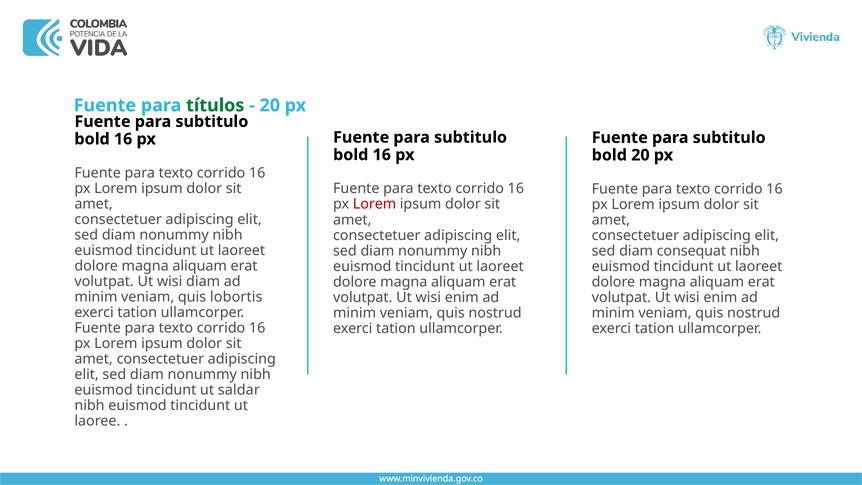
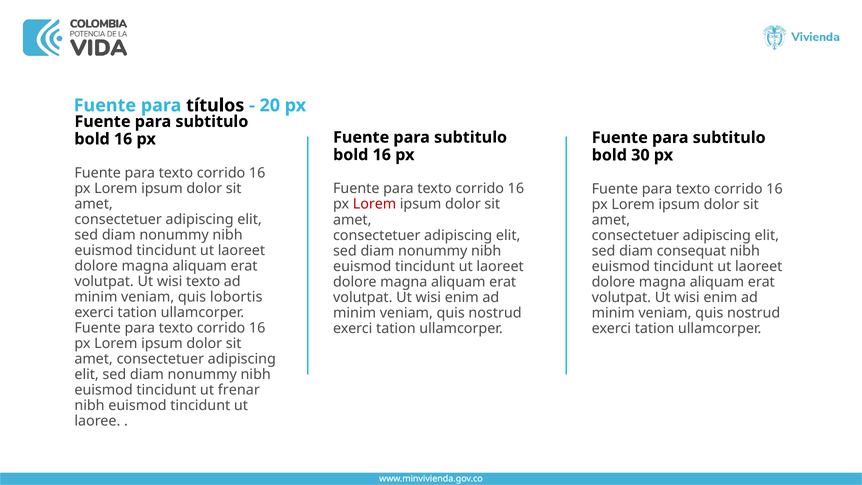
títulos colour: green -> black (215, 105)
bold 20: 20 -> 30 (640, 155)
wisi diam: diam -> texto (203, 281)
saldar: saldar -> frenar (239, 390)
